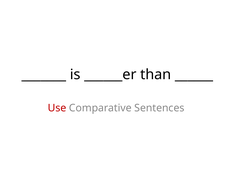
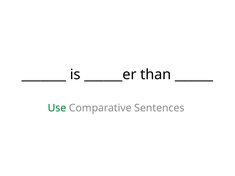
Use colour: red -> green (57, 108)
